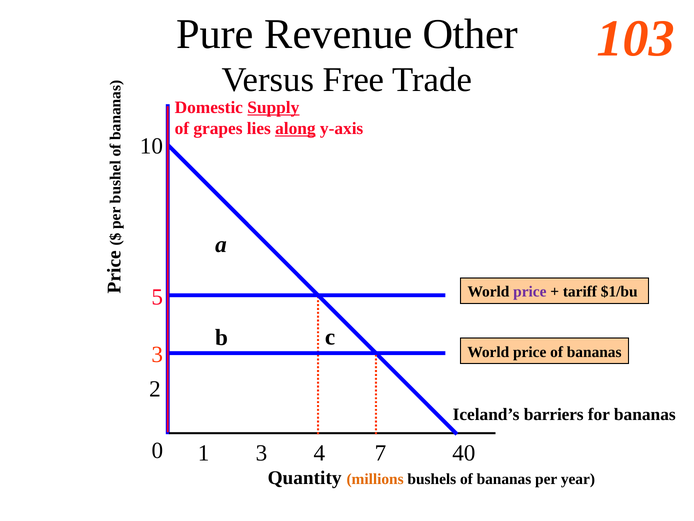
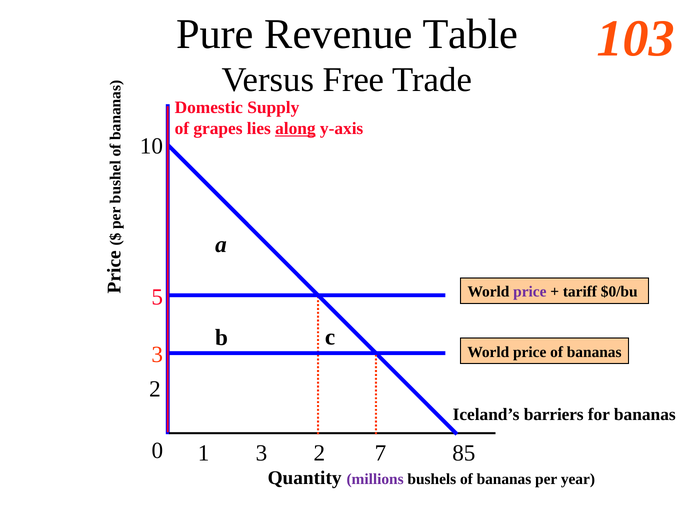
Other: Other -> Table (470, 34)
Supply underline: present -> none (273, 108)
$1/bu: $1/bu -> $0/bu (619, 291)
40: 40 -> 85 (464, 453)
3 4: 4 -> 2 (319, 453)
millions colour: orange -> purple (375, 479)
